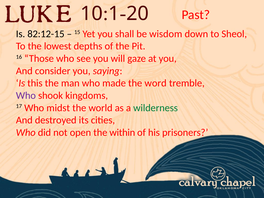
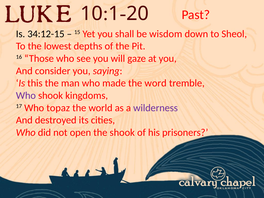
82:12-15: 82:12-15 -> 34:12-15 (46, 34)
midst: midst -> topaz (58, 108)
wilderness colour: green -> purple (156, 108)
the within: within -> shook (122, 132)
